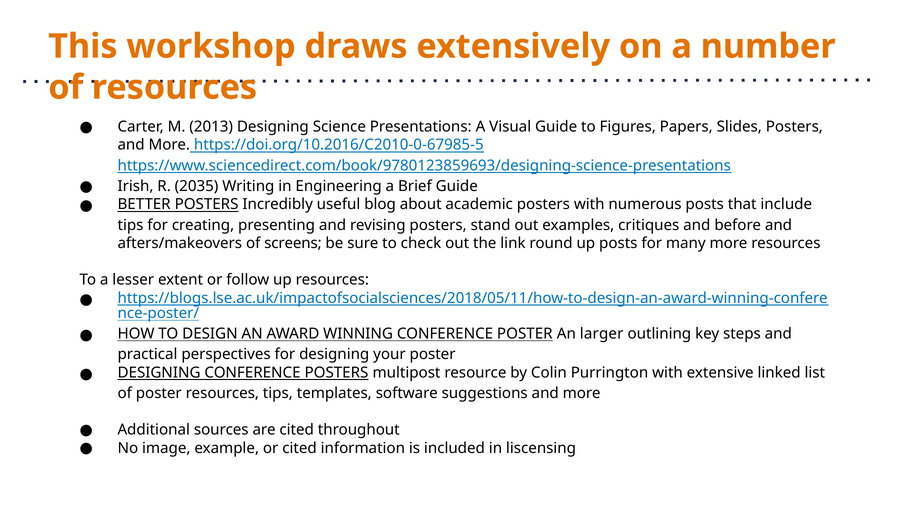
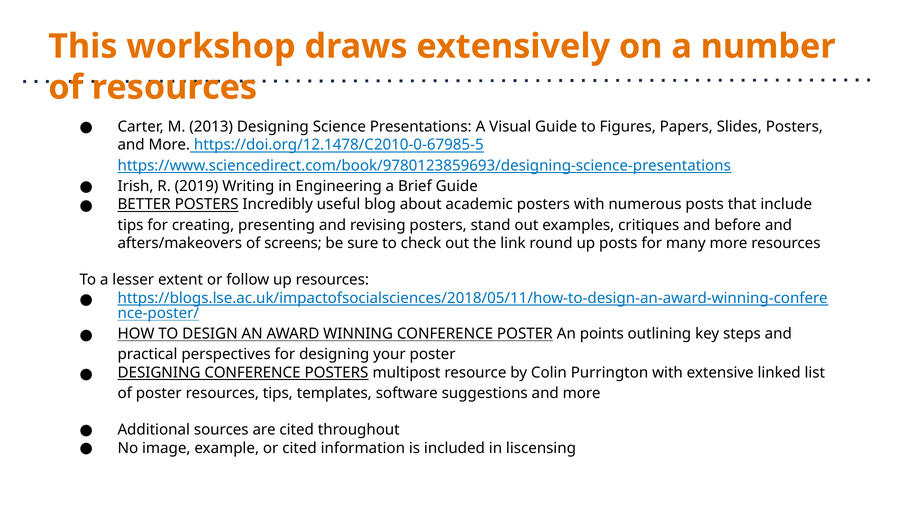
https://doi.org/10.2016/C2010-0-67985-5: https://doi.org/10.2016/C2010-0-67985-5 -> https://doi.org/12.1478/C2010-0-67985-5 (339, 145)
2035: 2035 -> 2019 (197, 186)
larger: larger -> points (602, 333)
